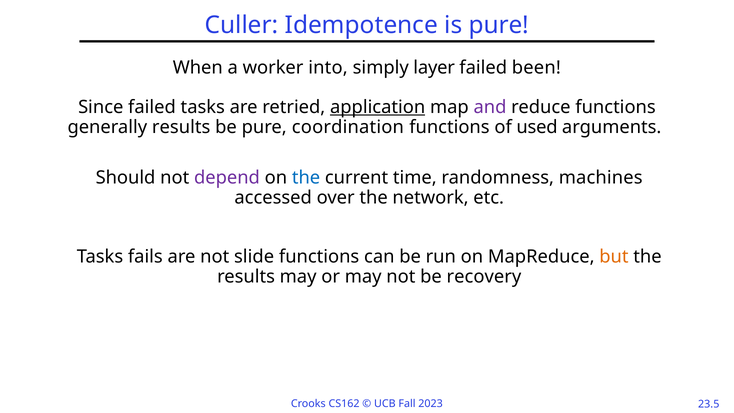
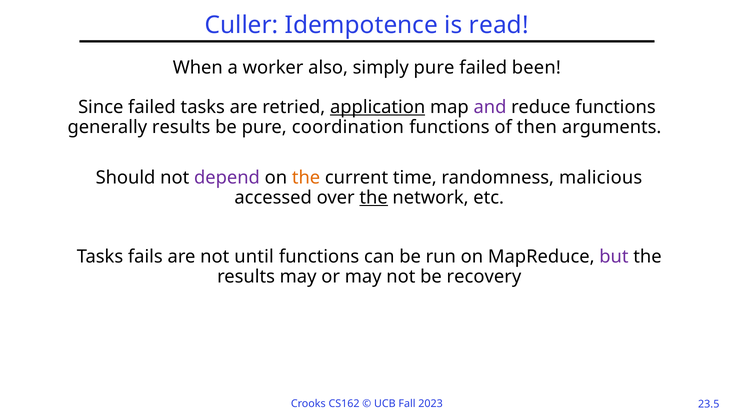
is pure: pure -> read (499, 25)
into: into -> also (328, 68)
simply layer: layer -> pure (434, 68)
used: used -> then (537, 127)
the colour: blue -> orange (306, 178)
machines: machines -> malicious (601, 178)
the underline: none -> present (374, 197)
slide: slide -> until (254, 257)
but colour: orange -> purple (614, 257)
